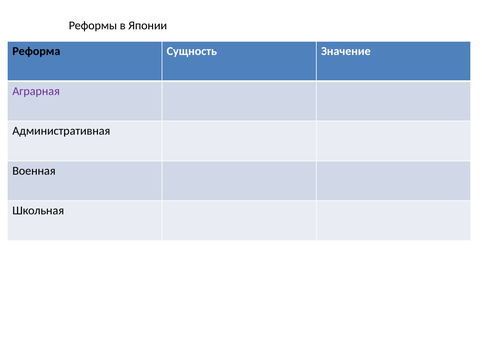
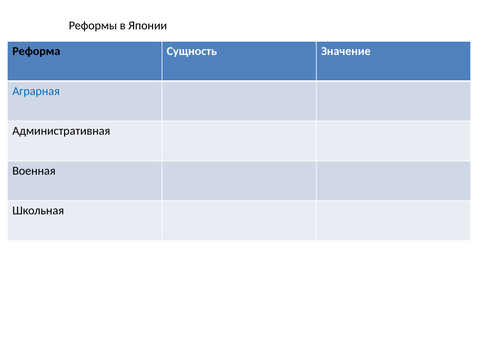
Аграрная colour: purple -> blue (36, 91)
